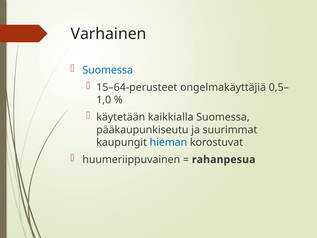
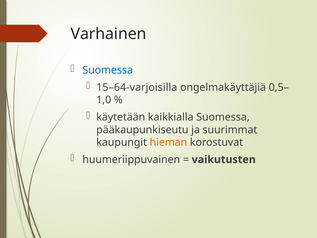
15–64-perusteet: 15–64-perusteet -> 15–64-varjoisilla (137, 87)
hieman colour: blue -> orange (168, 142)
rahanpesua: rahanpesua -> vaikutusten (224, 159)
